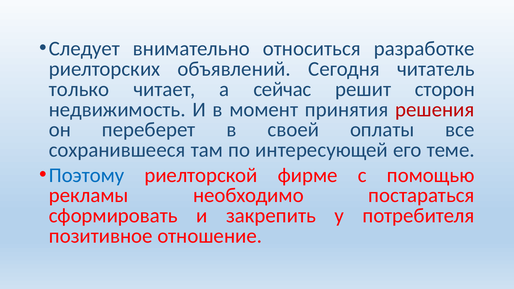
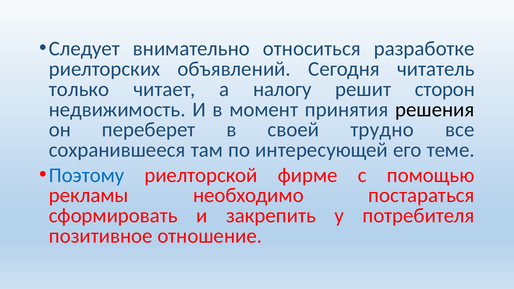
сейчас: сейчас -> налогу (282, 89)
решения colour: red -> black (435, 110)
оплаты: оплаты -> трудно (382, 130)
